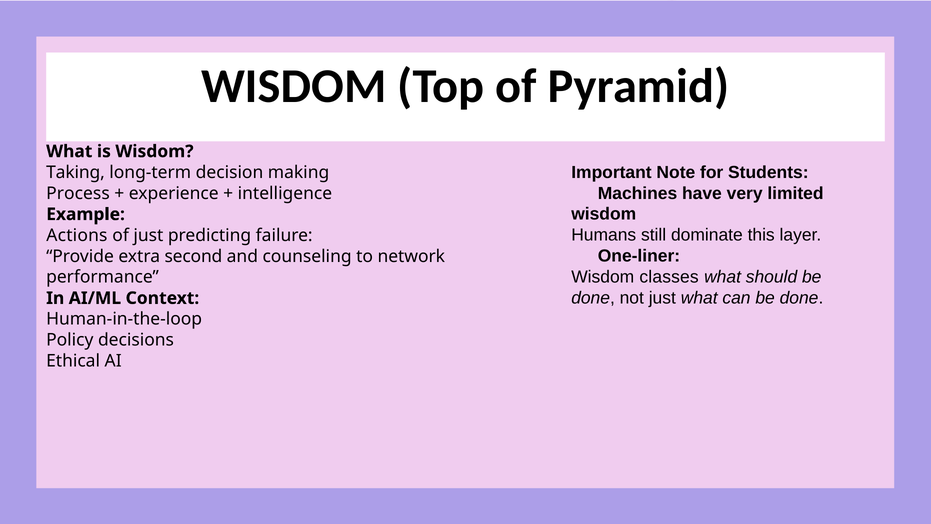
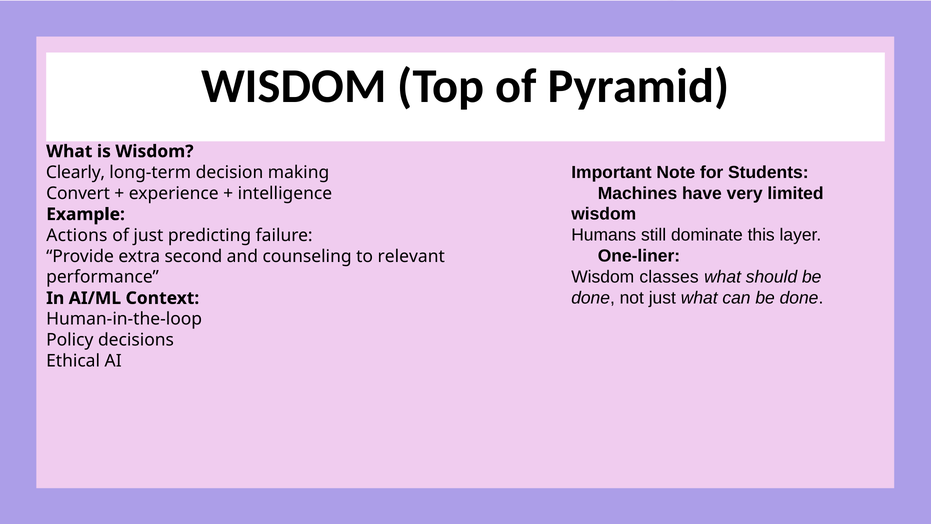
Taking: Taking -> Clearly (76, 172)
Process: Process -> Convert (78, 193)
network: network -> relevant (411, 256)
